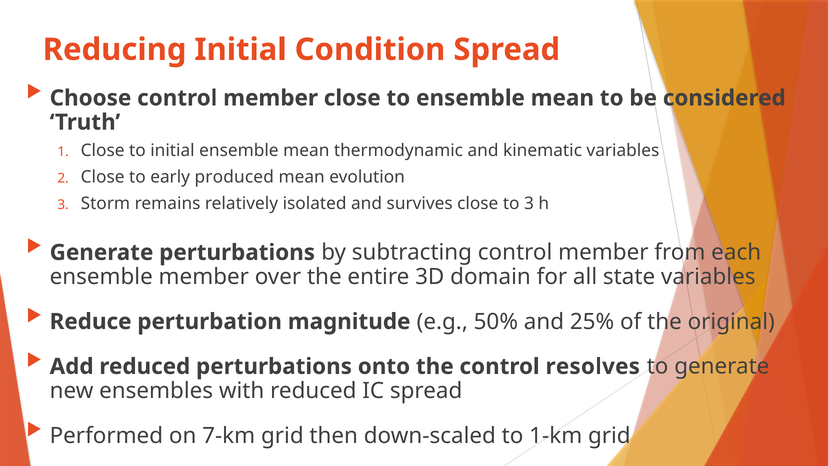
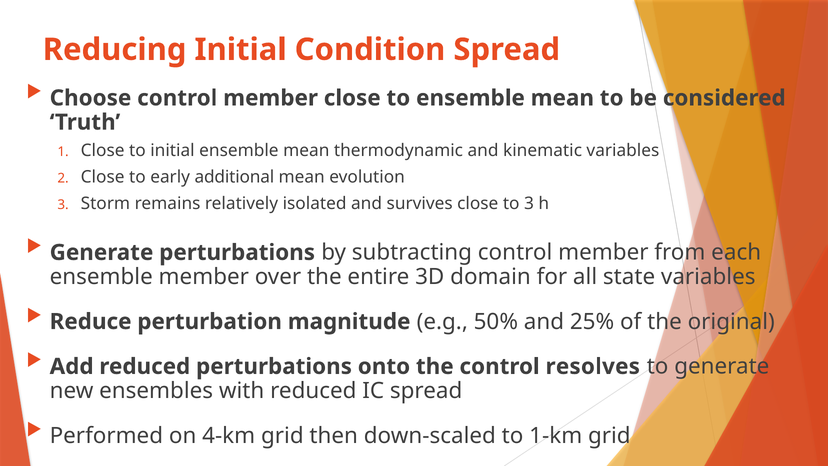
produced: produced -> additional (234, 177)
7-km: 7-km -> 4-km (229, 435)
